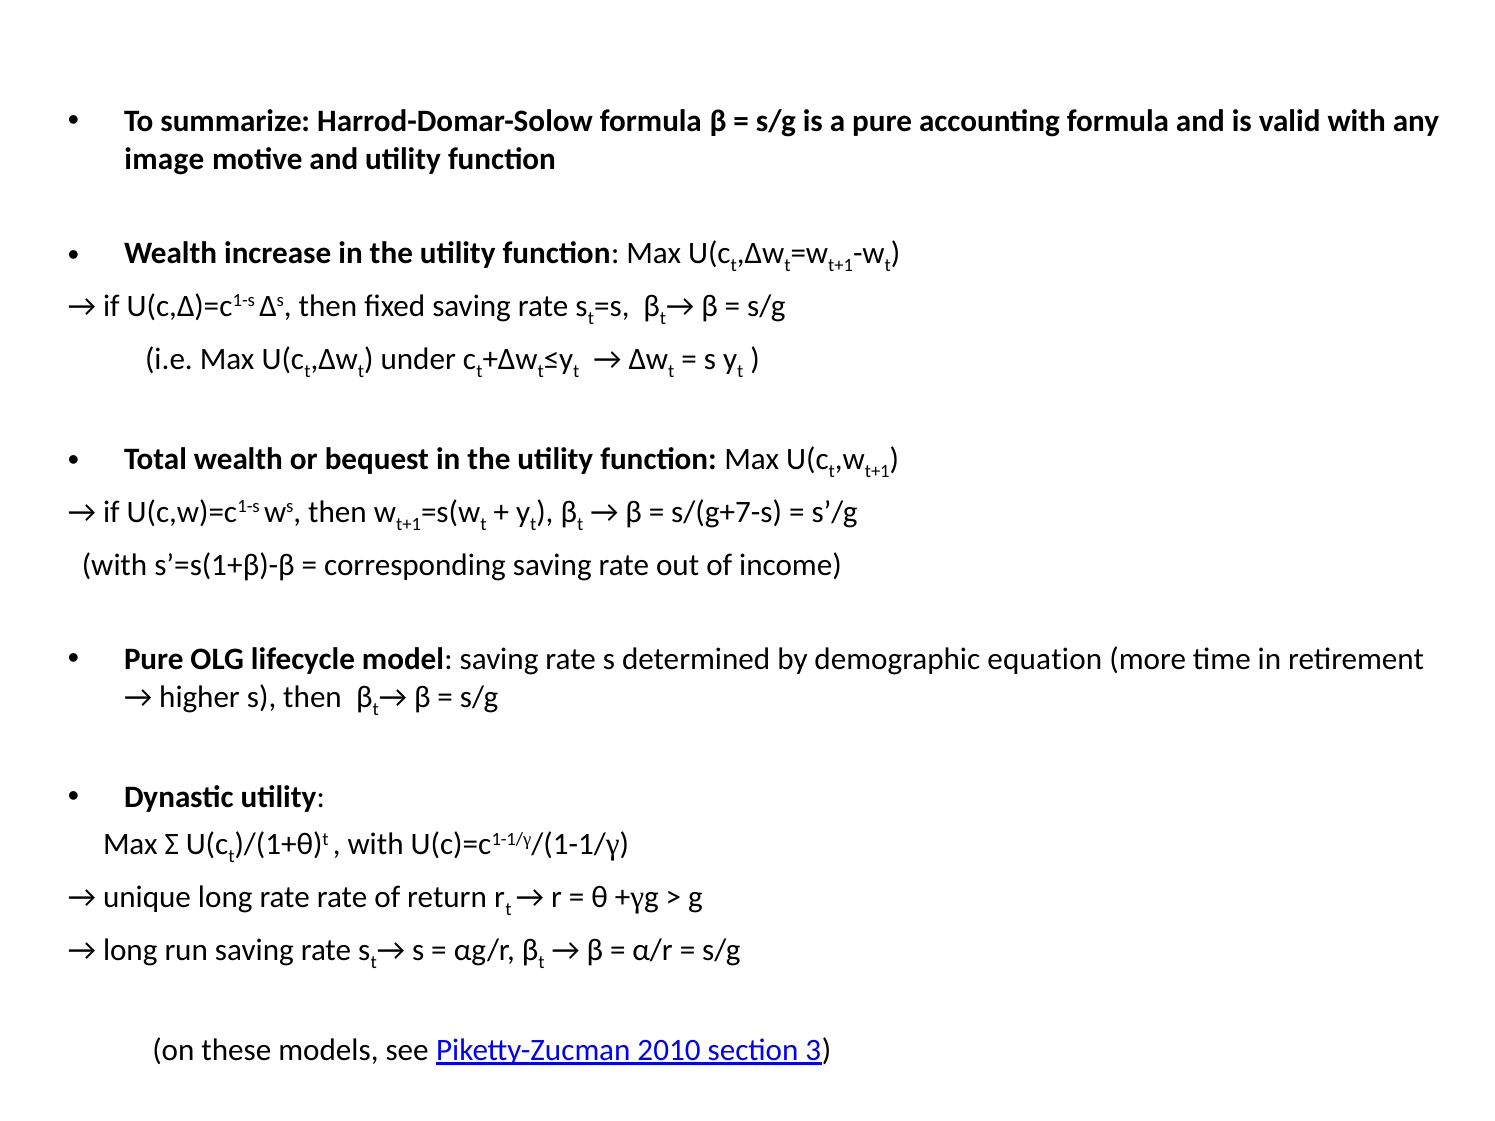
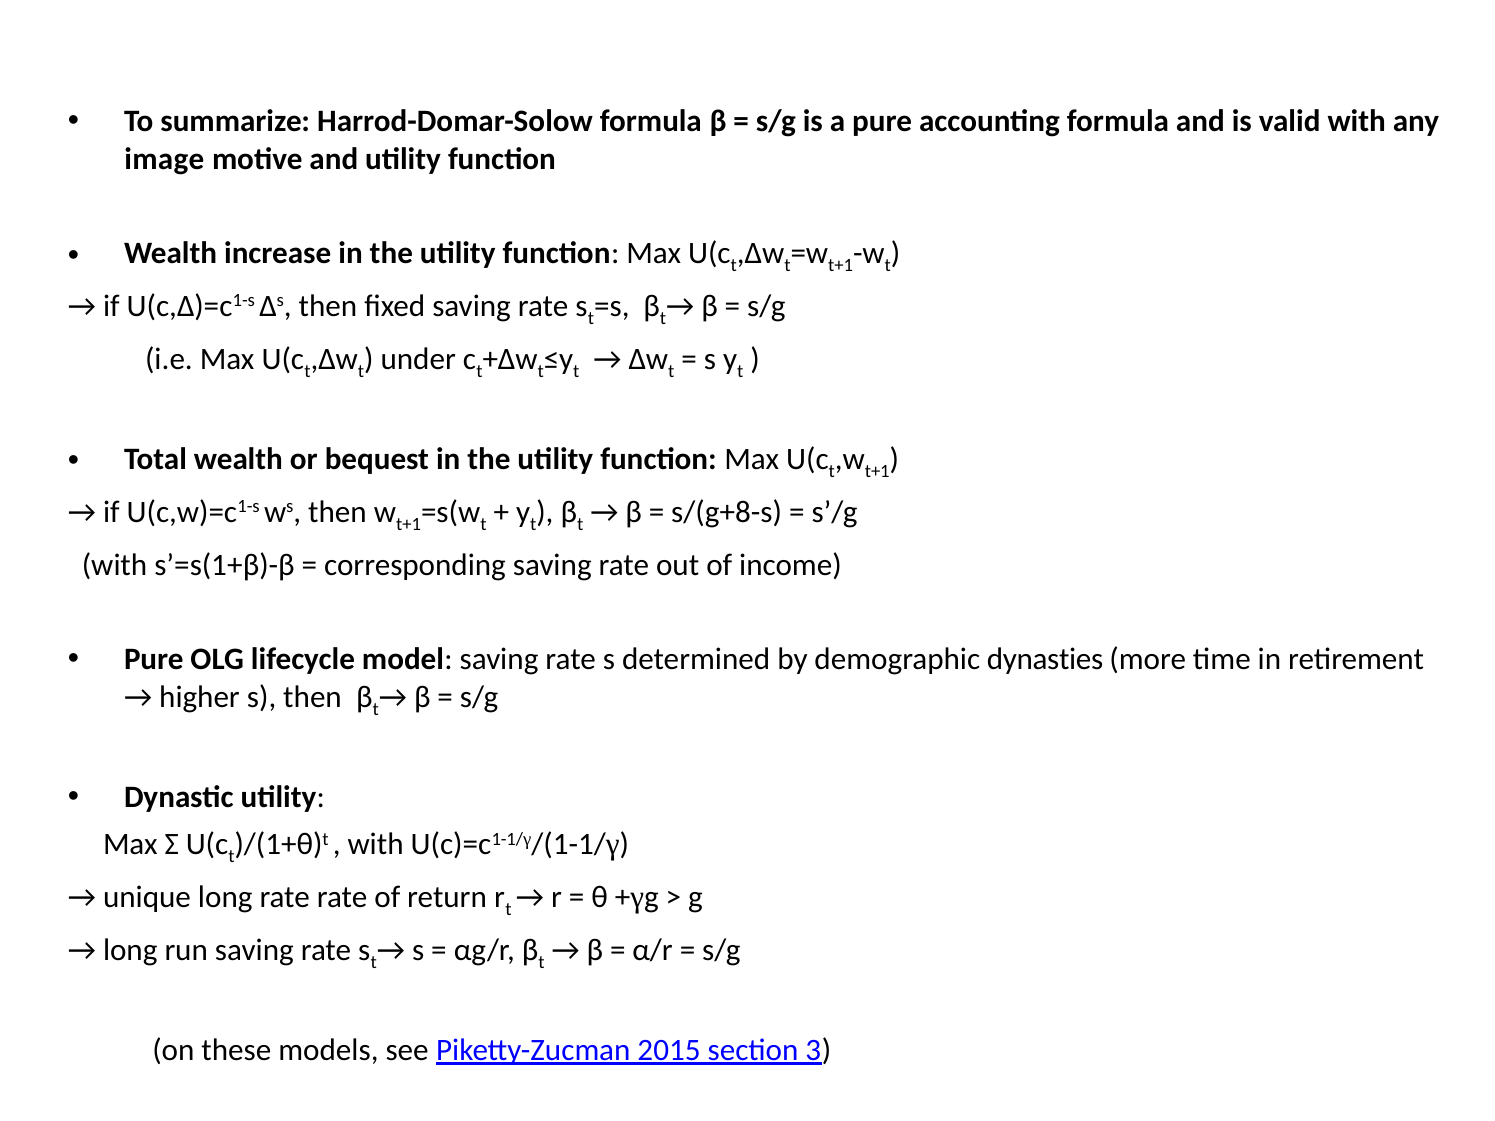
s/(g+7-s: s/(g+7-s -> s/(g+8-s (727, 512)
equation: equation -> dynasties (1045, 660)
2010: 2010 -> 2015 (669, 1051)
